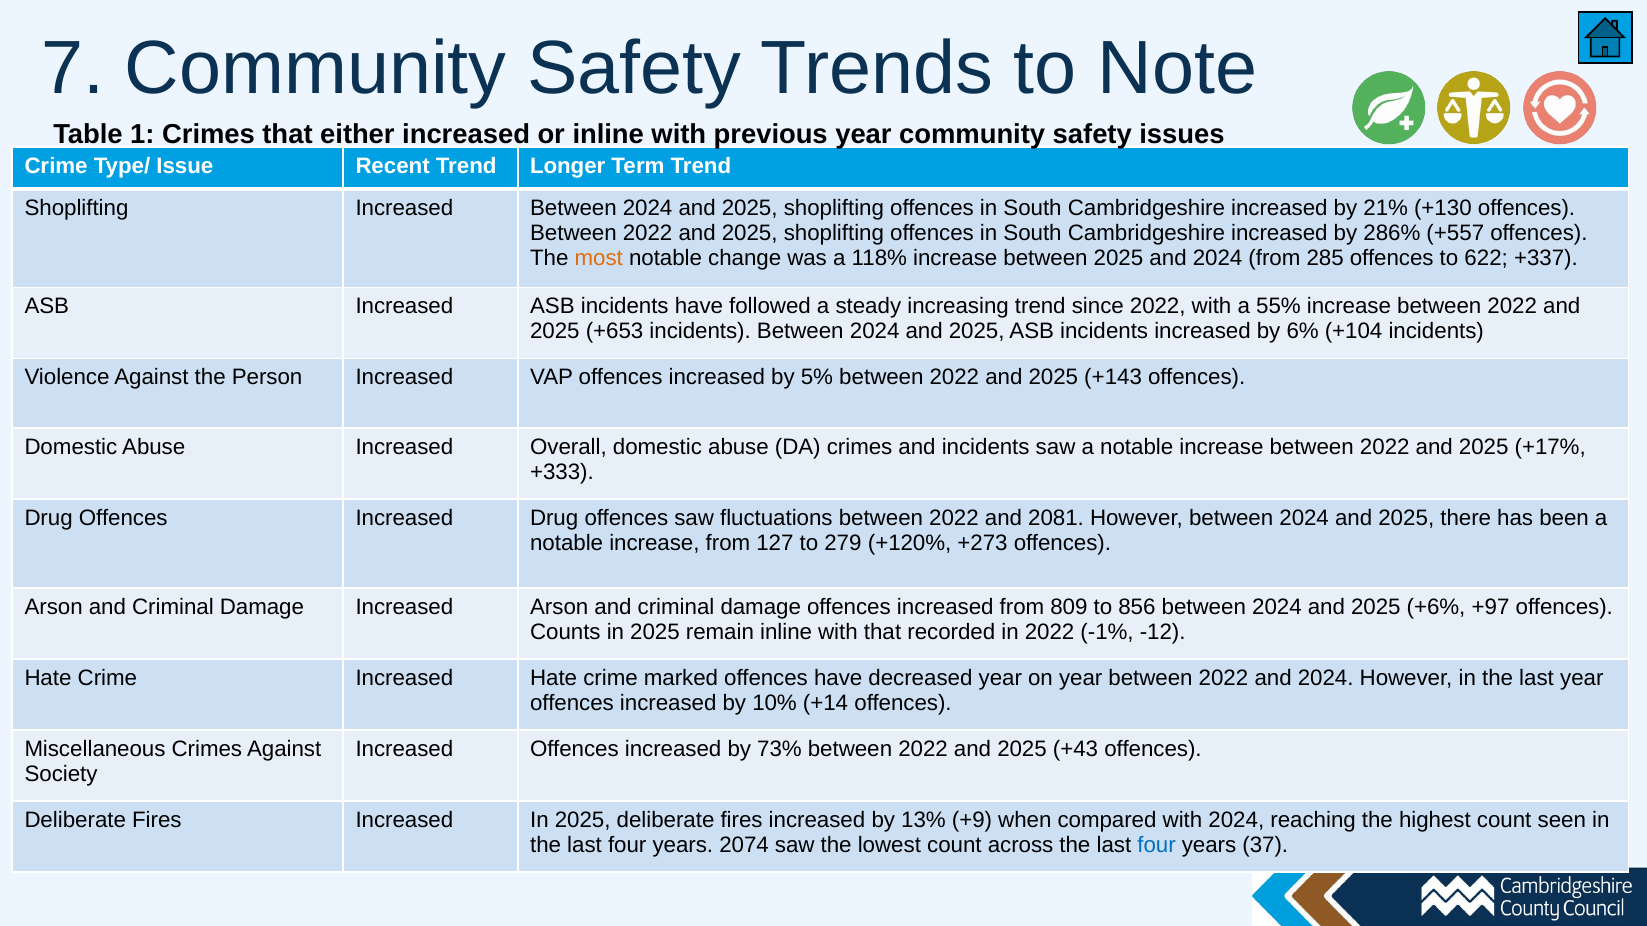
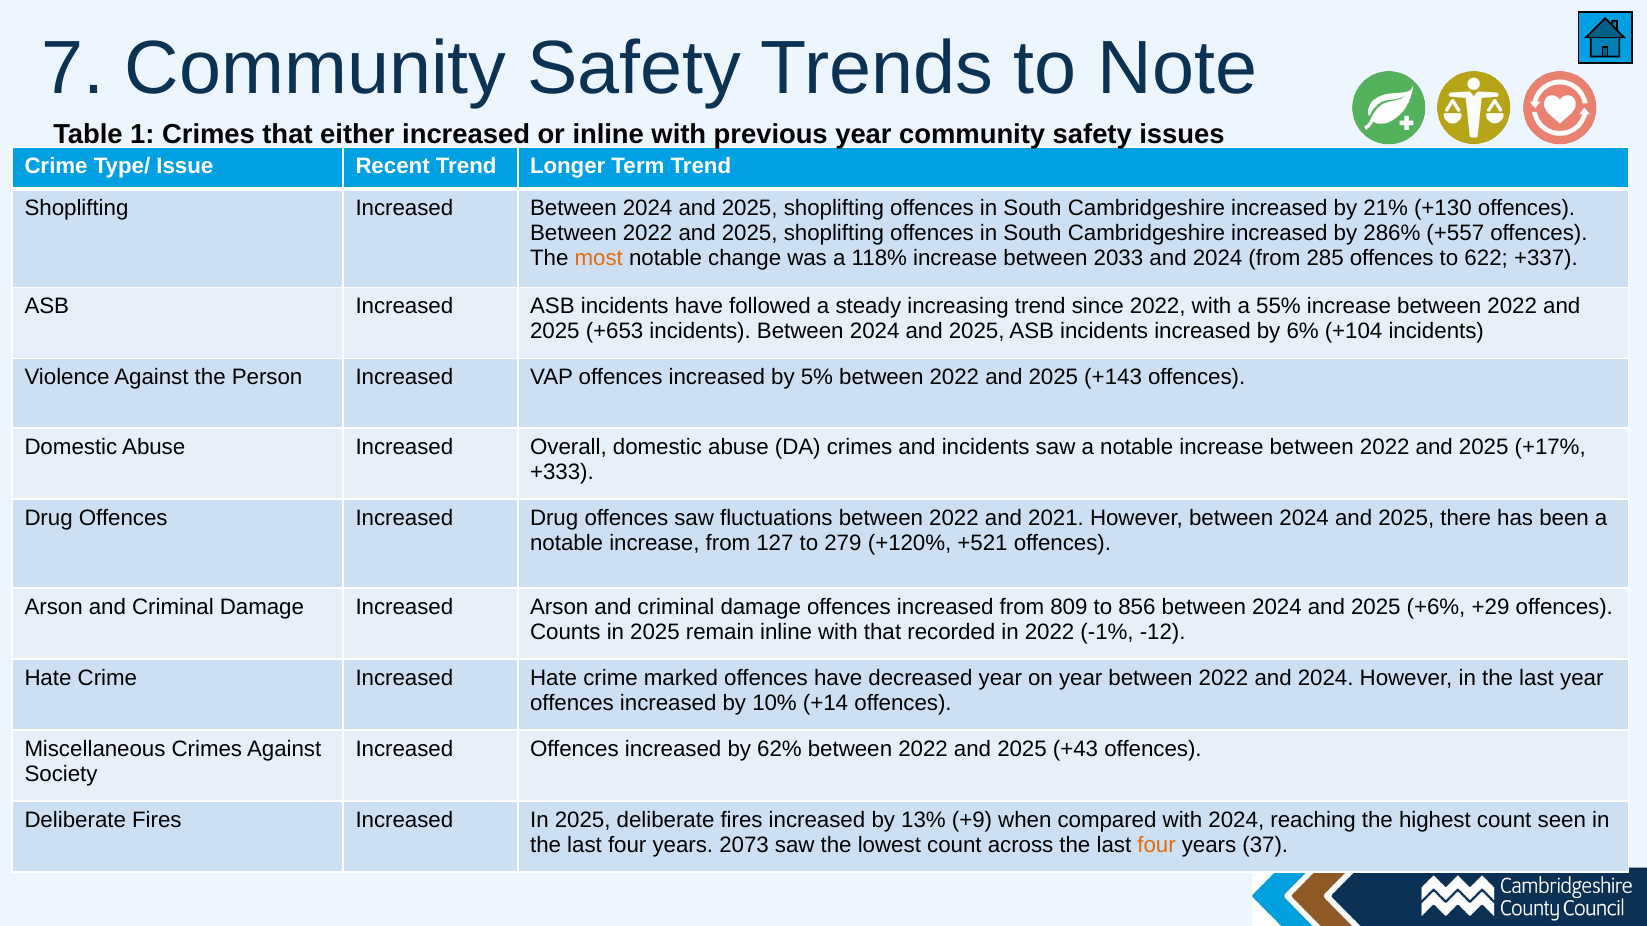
between 2025: 2025 -> 2033 (1118, 258)
2081: 2081 -> 2021 (1056, 518)
+273: +273 -> +521 (983, 543)
+97: +97 -> +29 (1491, 607)
73%: 73% -> 62% (779, 749)
2074: 2074 -> 2073 (744, 845)
four colour: blue -> orange (1157, 845)
